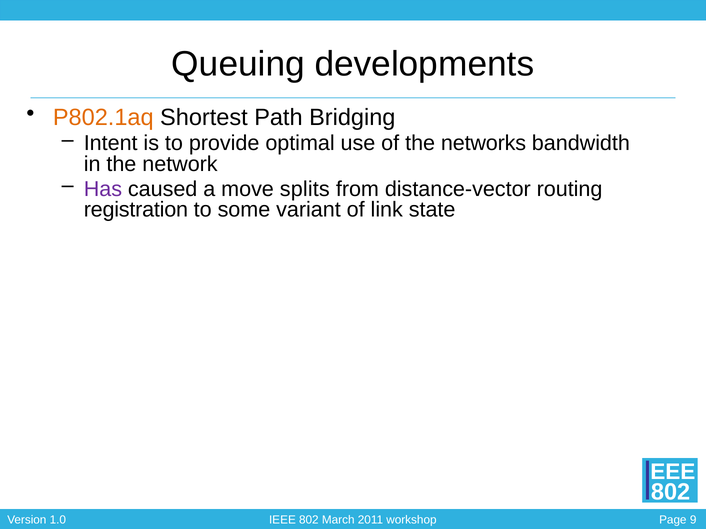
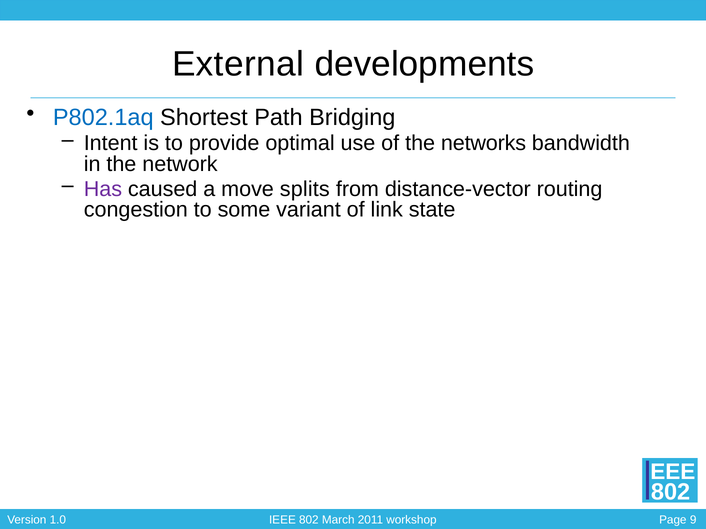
Queuing: Queuing -> External (238, 64)
P802.1aq colour: orange -> blue (103, 117)
registration: registration -> congestion (136, 210)
